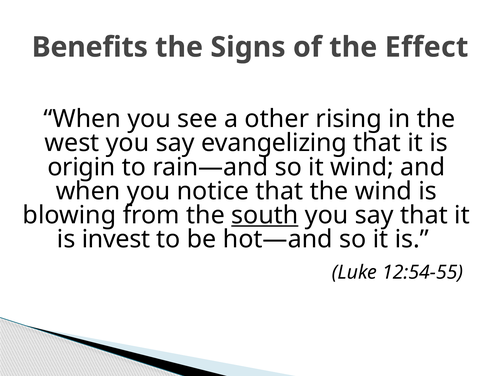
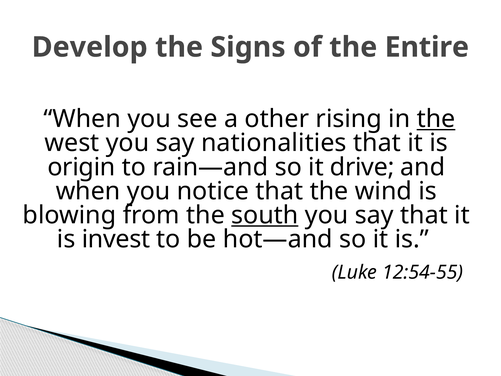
Benefits: Benefits -> Develop (90, 47)
Effect: Effect -> Entire (427, 47)
the underline: none -> present (436, 119)
evangelizing: evangelizing -> nationalities (274, 143)
it wind: wind -> drive (362, 167)
